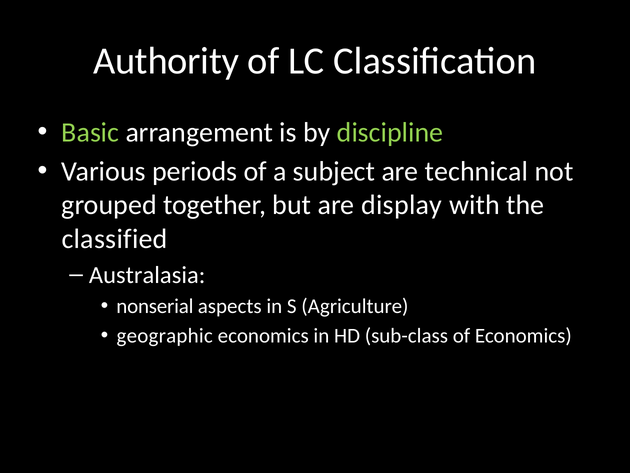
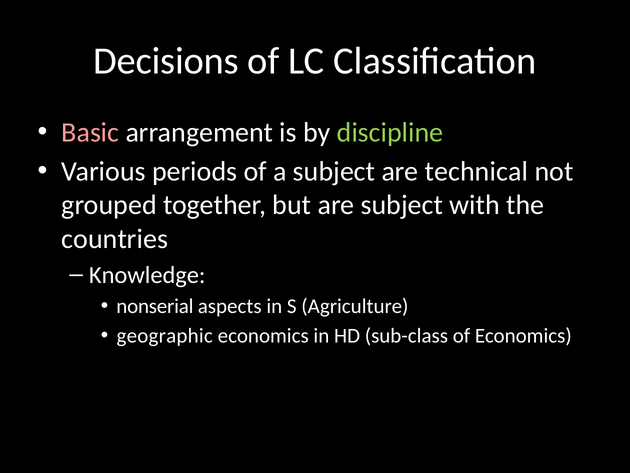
Authority: Authority -> Decisions (166, 61)
Basic colour: light green -> pink (90, 132)
are display: display -> subject (402, 205)
classified: classified -> countries (115, 239)
Australasia: Australasia -> Knowledge (147, 275)
